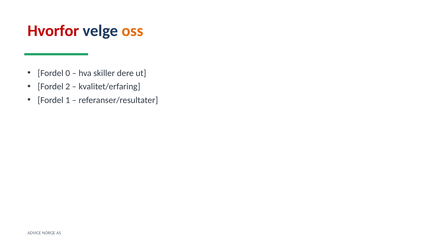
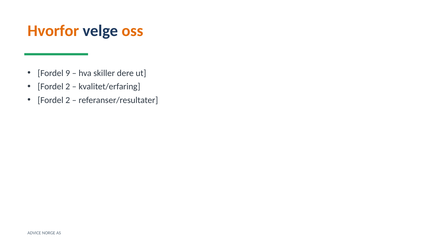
Hvorfor colour: red -> orange (53, 31)
0: 0 -> 9 (68, 73)
1: 1 -> 2 (68, 100)
